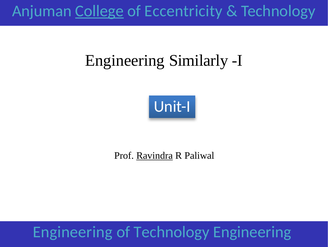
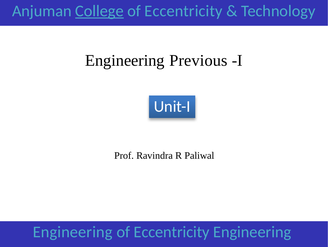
Similarly: Similarly -> Previous (198, 60)
Ravindra underline: present -> none (155, 155)
Technology: Technology -> Eccentricity (172, 232)
